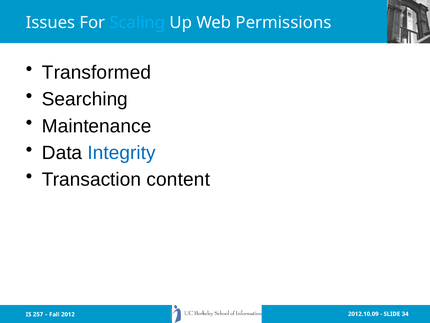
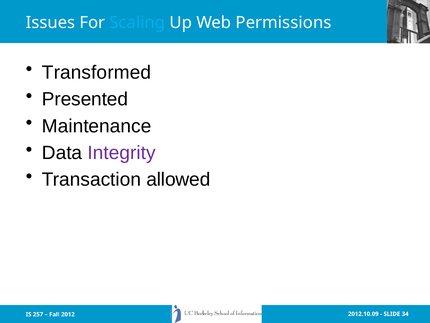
Searching: Searching -> Presented (85, 99)
Integrity colour: blue -> purple (122, 153)
content: content -> allowed (178, 179)
